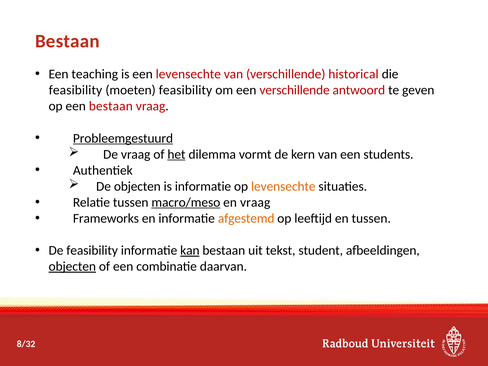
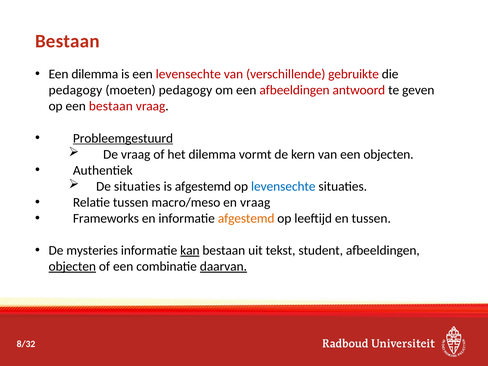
Een teaching: teaching -> dilemma (95, 74)
historical: historical -> gebruikte (354, 74)
feasibility: feasibility -> pedagogy (75, 90)
moeten feasibility: feasibility -> pedagogy (185, 90)
een verschillende: verschillende -> afbeeldingen (295, 90)
het underline: present -> none (177, 154)
een students: students -> objecten (389, 154)
De objecten: objecten -> situaties (137, 186)
is informatie: informatie -> afgestemd (203, 186)
levensechte colour: orange -> blue (283, 186)
macro/meso underline: present -> none (186, 202)
De feasibility: feasibility -> mysteries (92, 250)
daarvan underline: none -> present (223, 267)
